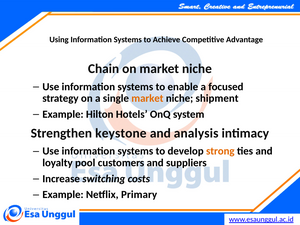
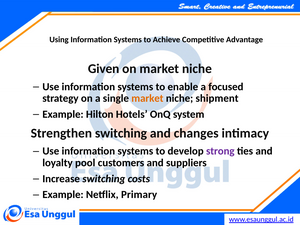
Chain: Chain -> Given (104, 69)
Strengthen keystone: keystone -> switching (121, 133)
analysis: analysis -> changes (196, 133)
strong colour: orange -> purple (220, 151)
